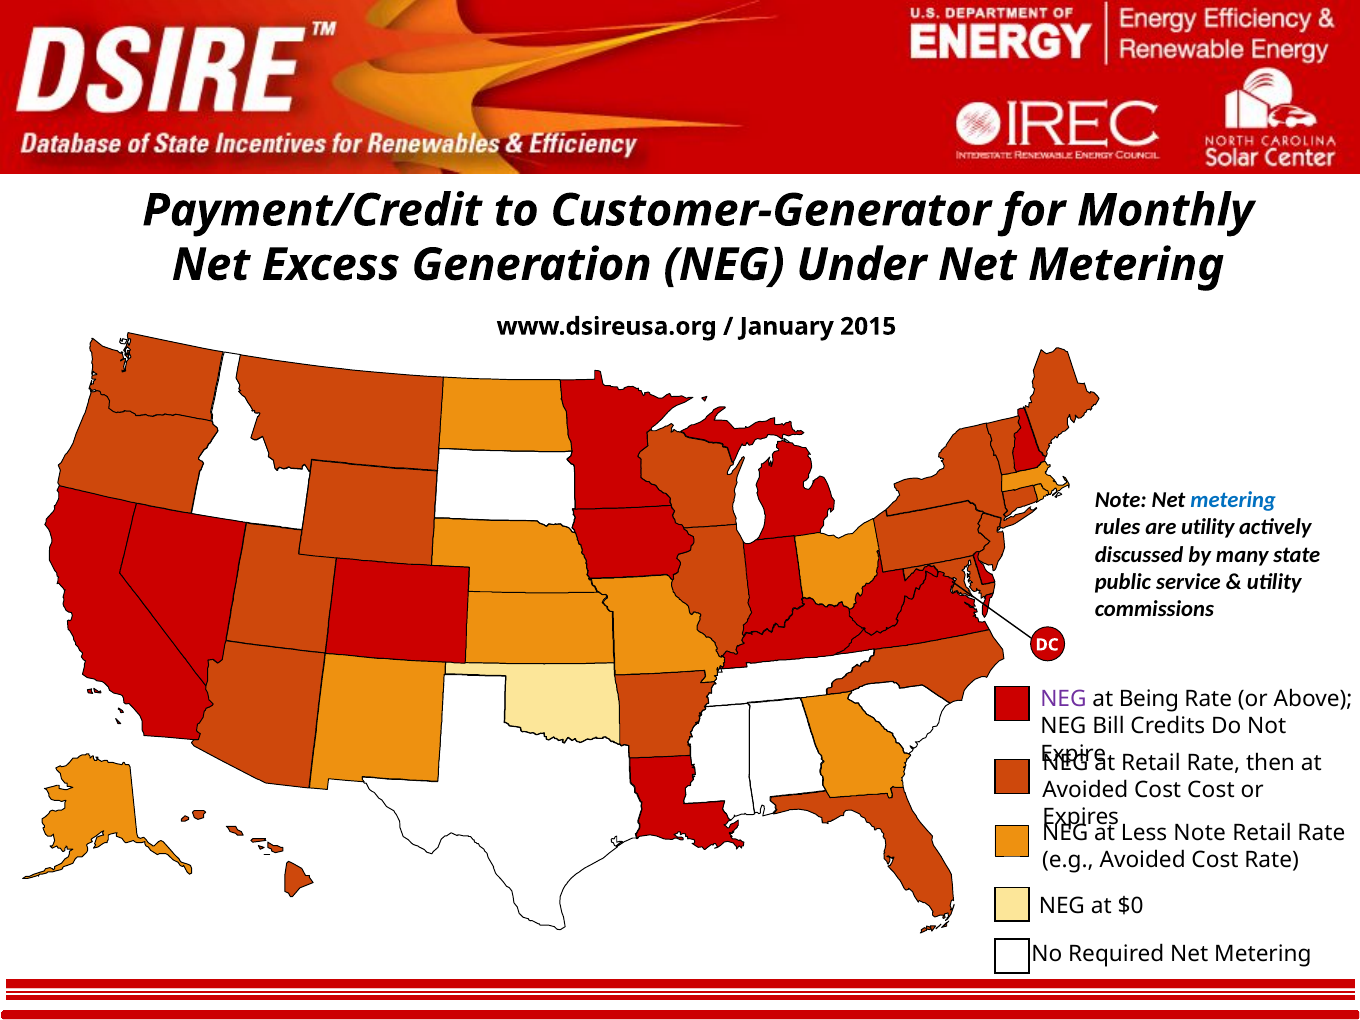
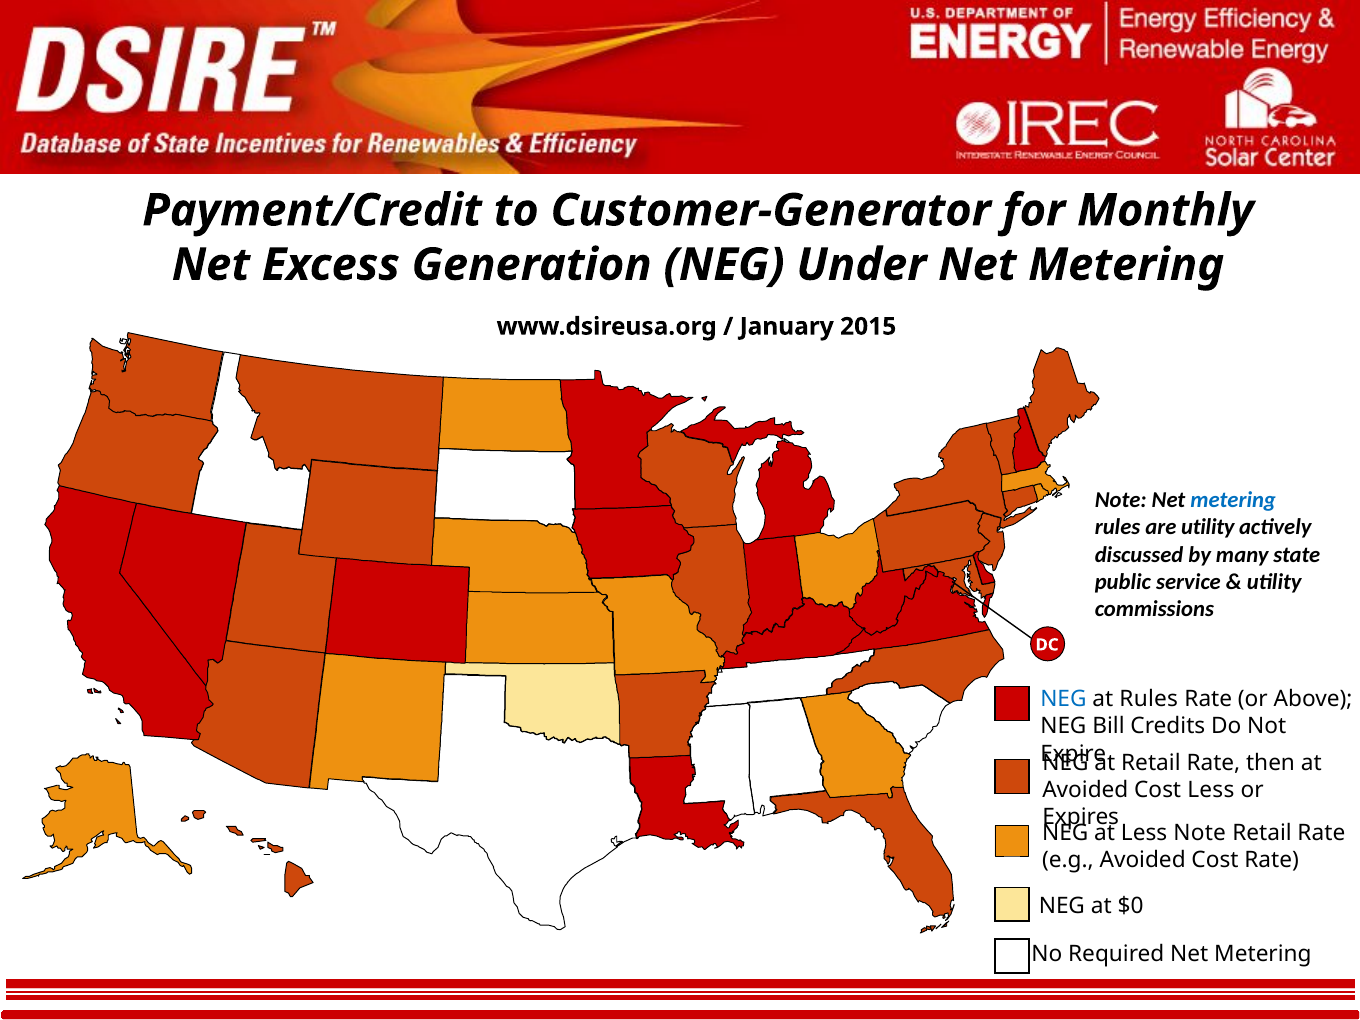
NEG colour: purple -> blue (1063, 699)
at Being: Being -> Rules (1149, 699)
Cost Cost: Cost -> Less (1211, 790)
